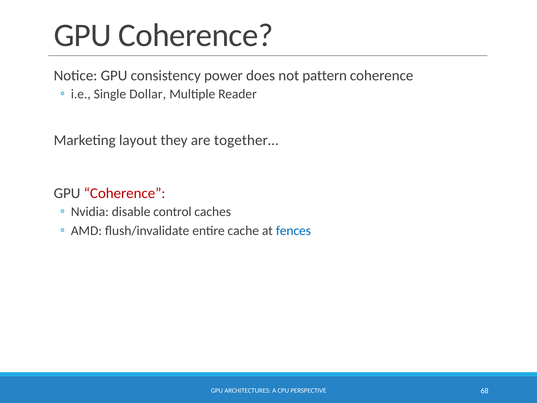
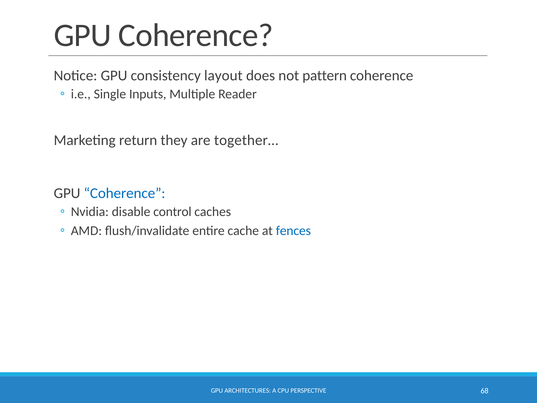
power: power -> layout (223, 76)
Dollar: Dollar -> Inputs (148, 94)
layout: layout -> return (138, 140)
Coherence colour: red -> blue (125, 193)
